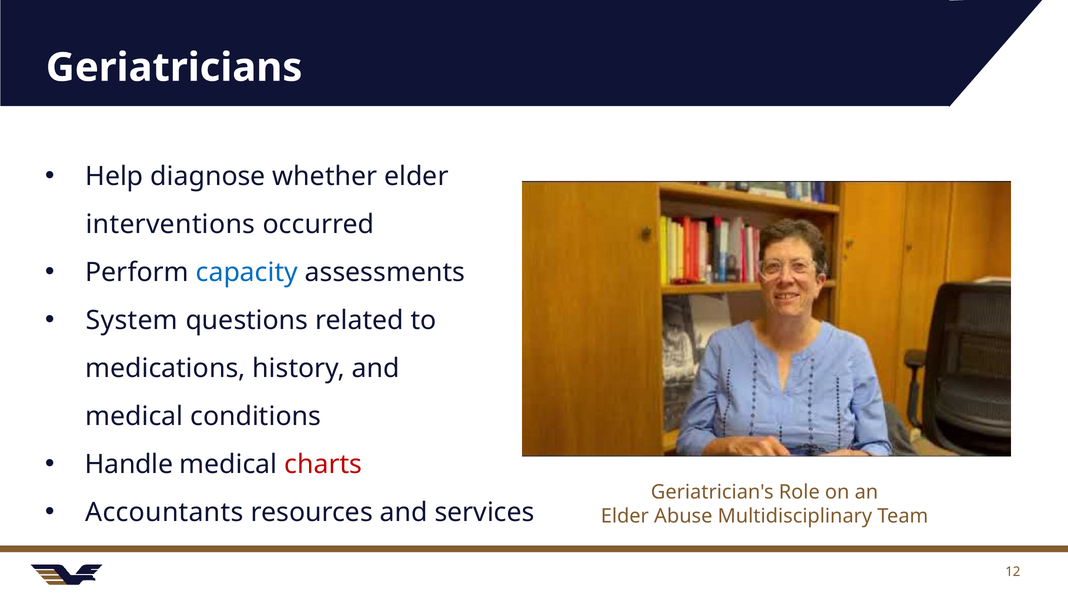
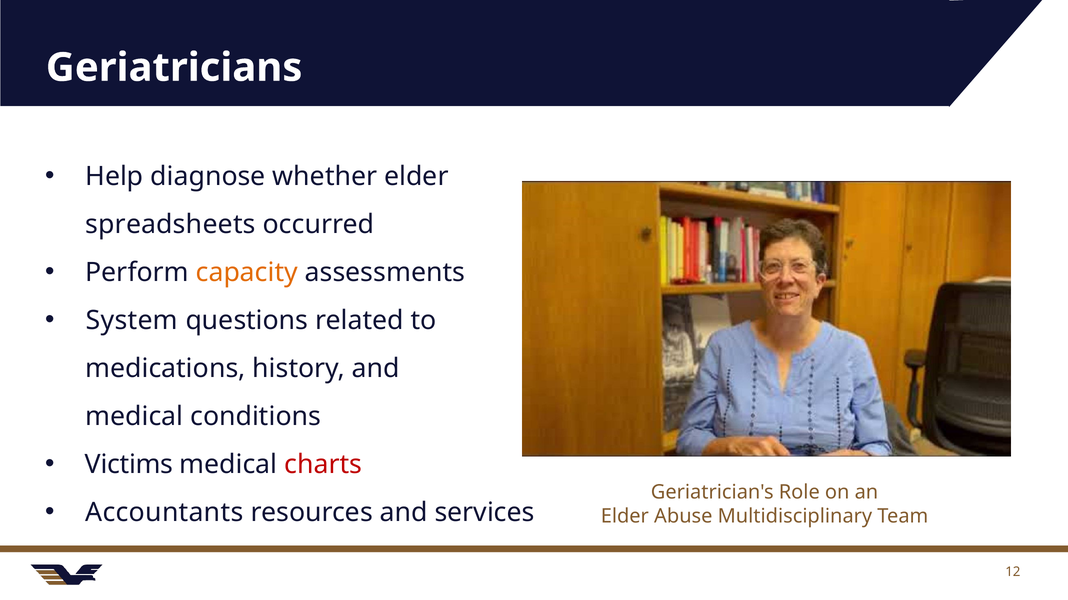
interventions: interventions -> spreadsheets (170, 225)
capacity colour: blue -> orange (247, 273)
Handle: Handle -> Victims (129, 465)
